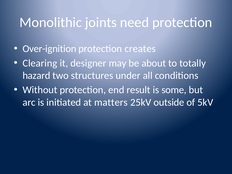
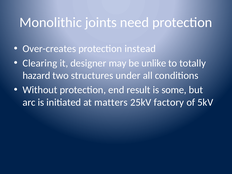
Over-ignition: Over-ignition -> Over-creates (49, 49)
creates: creates -> instead (140, 49)
about: about -> unlike (154, 63)
outside: outside -> factory (169, 102)
